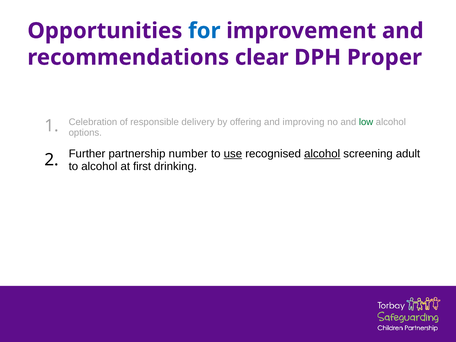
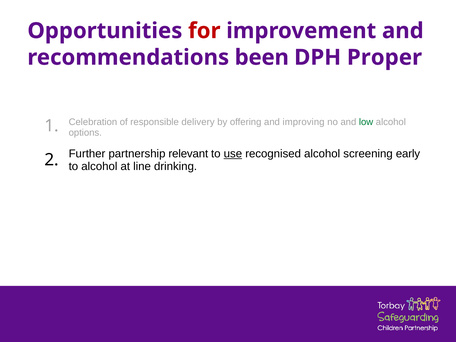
for colour: blue -> red (204, 31)
clear: clear -> been (262, 57)
number: number -> relevant (188, 154)
alcohol underline: present -> none (322, 154)
adult: adult -> early (408, 154)
first: first -> line (142, 166)
